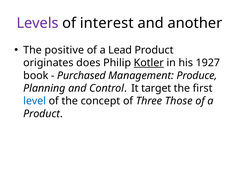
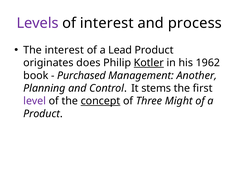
another: another -> process (195, 23)
The positive: positive -> interest (64, 50)
1927: 1927 -> 1962 (208, 63)
Produce: Produce -> Another (197, 76)
target: target -> stems (156, 88)
level colour: blue -> purple (35, 101)
concept underline: none -> present (101, 101)
Those: Those -> Might (179, 101)
